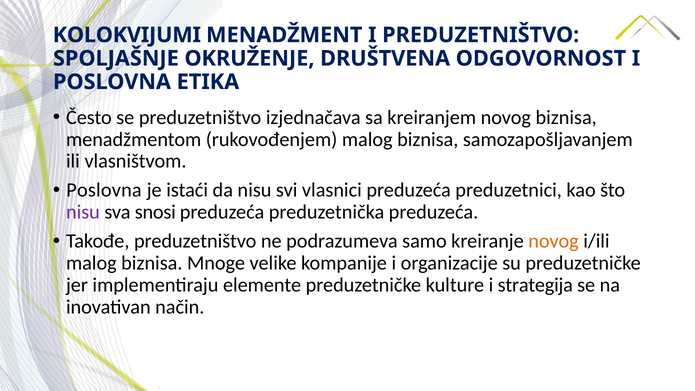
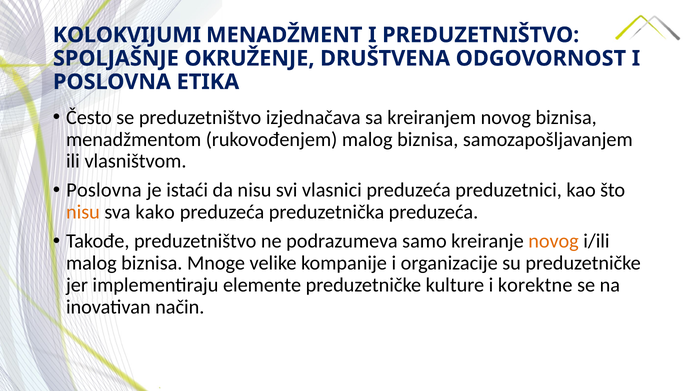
nisu colour: purple -> orange (83, 212)
snosi: snosi -> kako (155, 212)
strategija: strategija -> korektne (535, 285)
